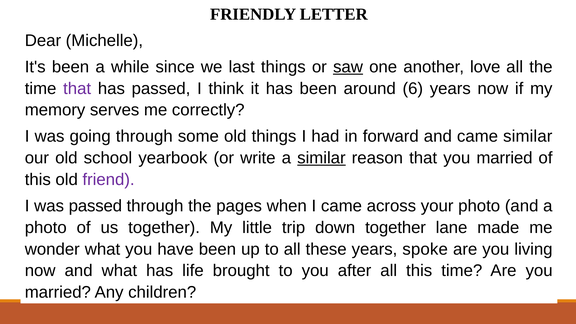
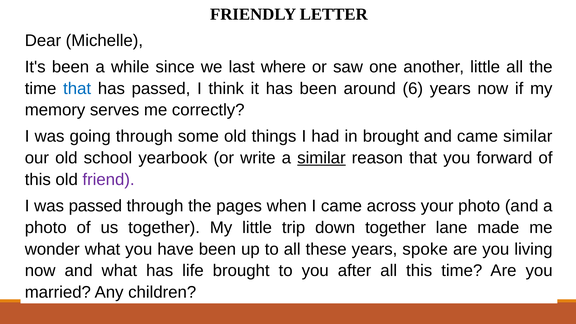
last things: things -> where (283, 67)
saw underline: present -> none (348, 67)
another love: love -> little (485, 67)
that colour: purple -> blue (77, 88)
in forward: forward -> brought (391, 136)
that you married: married -> forward (504, 158)
